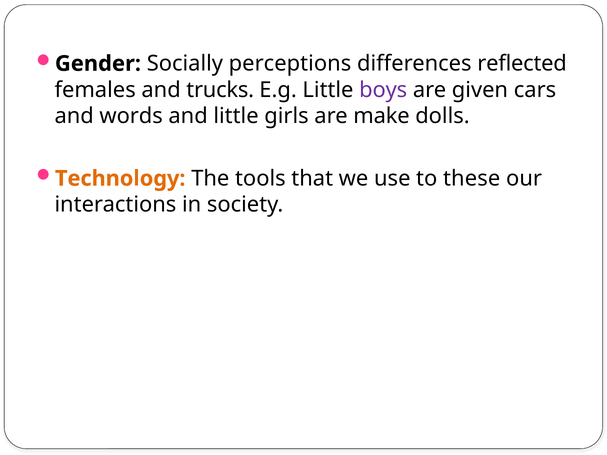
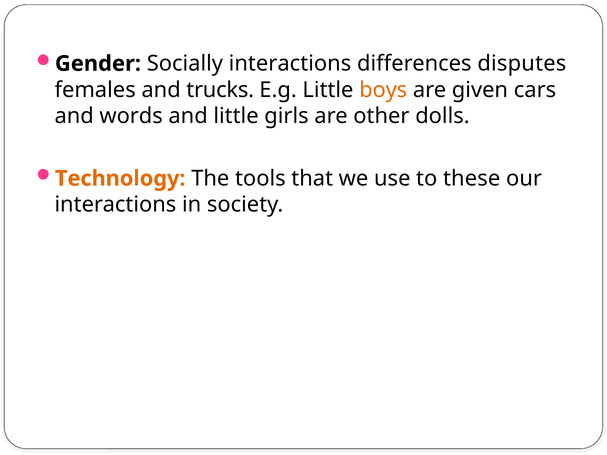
Socially perceptions: perceptions -> interactions (290, 64)
reflected: reflected -> disputes (522, 64)
boys colour: purple -> orange (383, 90)
make: make -> other (381, 116)
